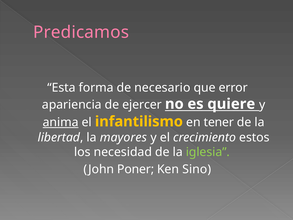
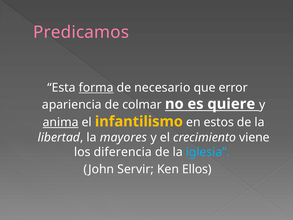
forma underline: none -> present (96, 88)
ejercer: ejercer -> colmar (142, 105)
tener: tener -> estos (219, 122)
estos: estos -> viene (254, 137)
necesidad: necesidad -> diferencia (123, 152)
iglesia colour: light green -> light blue (208, 152)
Poner: Poner -> Servir (136, 169)
Sino: Sino -> Ellos (197, 169)
